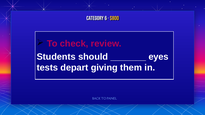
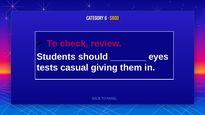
depart: depart -> casual (74, 68)
